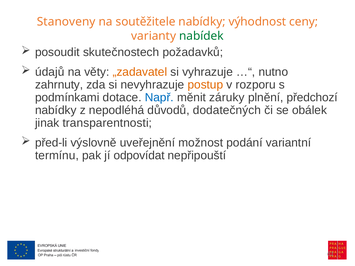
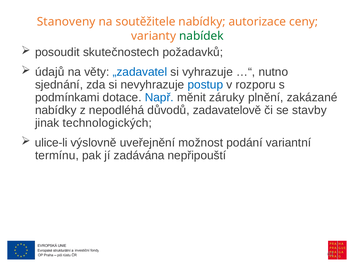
výhodnost: výhodnost -> autorizace (257, 22)
„zadavatel colour: orange -> blue (140, 72)
zahrnuty: zahrnuty -> sjednání (59, 85)
postup colour: orange -> blue (205, 85)
předchozí: předchozí -> zakázané (312, 98)
dodatečných: dodatečných -> zadavatelově (227, 110)
obálek: obálek -> stavby (309, 110)
transparentnosti: transparentnosti -> technologických (107, 123)
před-li: před-li -> ulice-li (51, 143)
odpovídat: odpovídat -> zadávána (139, 156)
